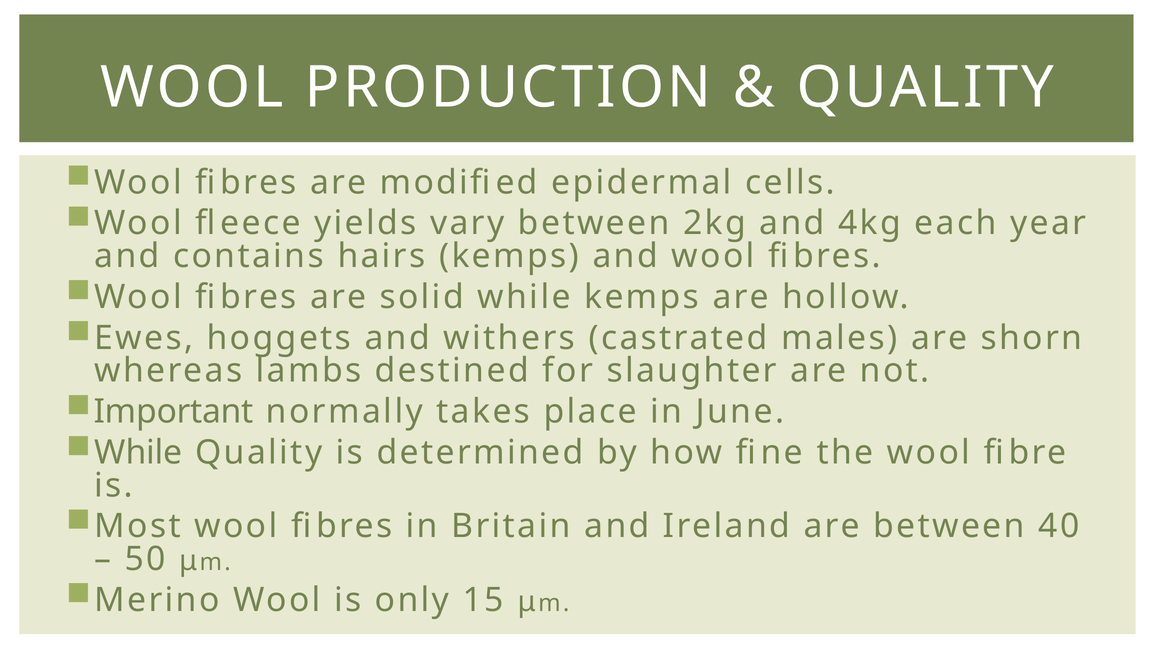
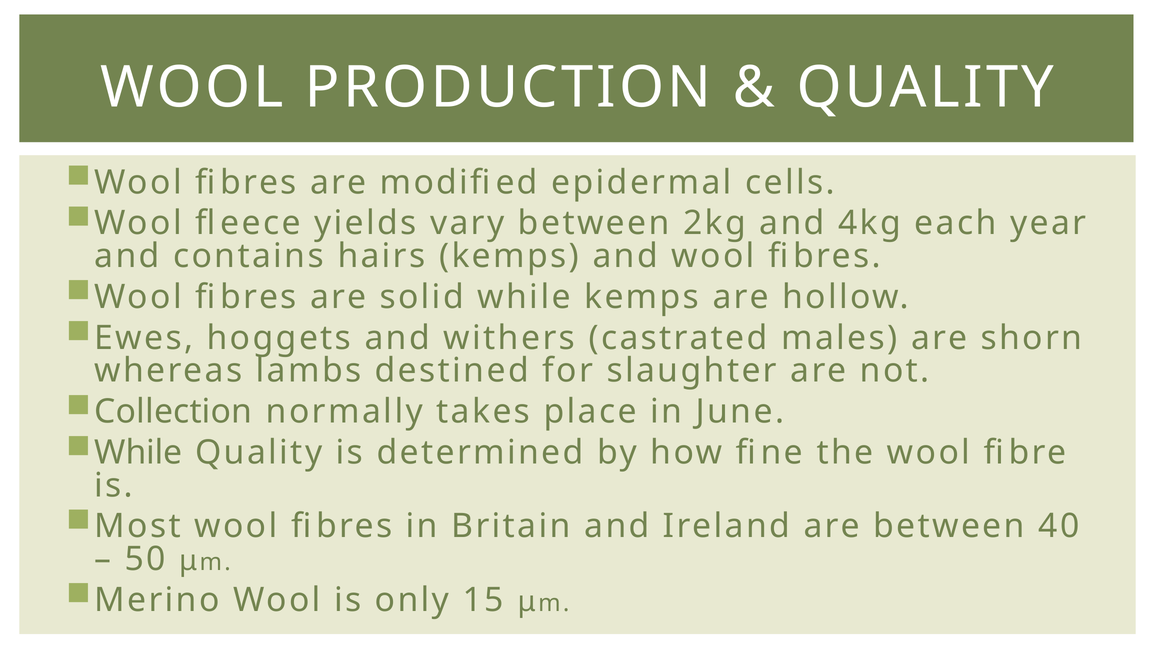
Important: Important -> Collection (173, 411)
